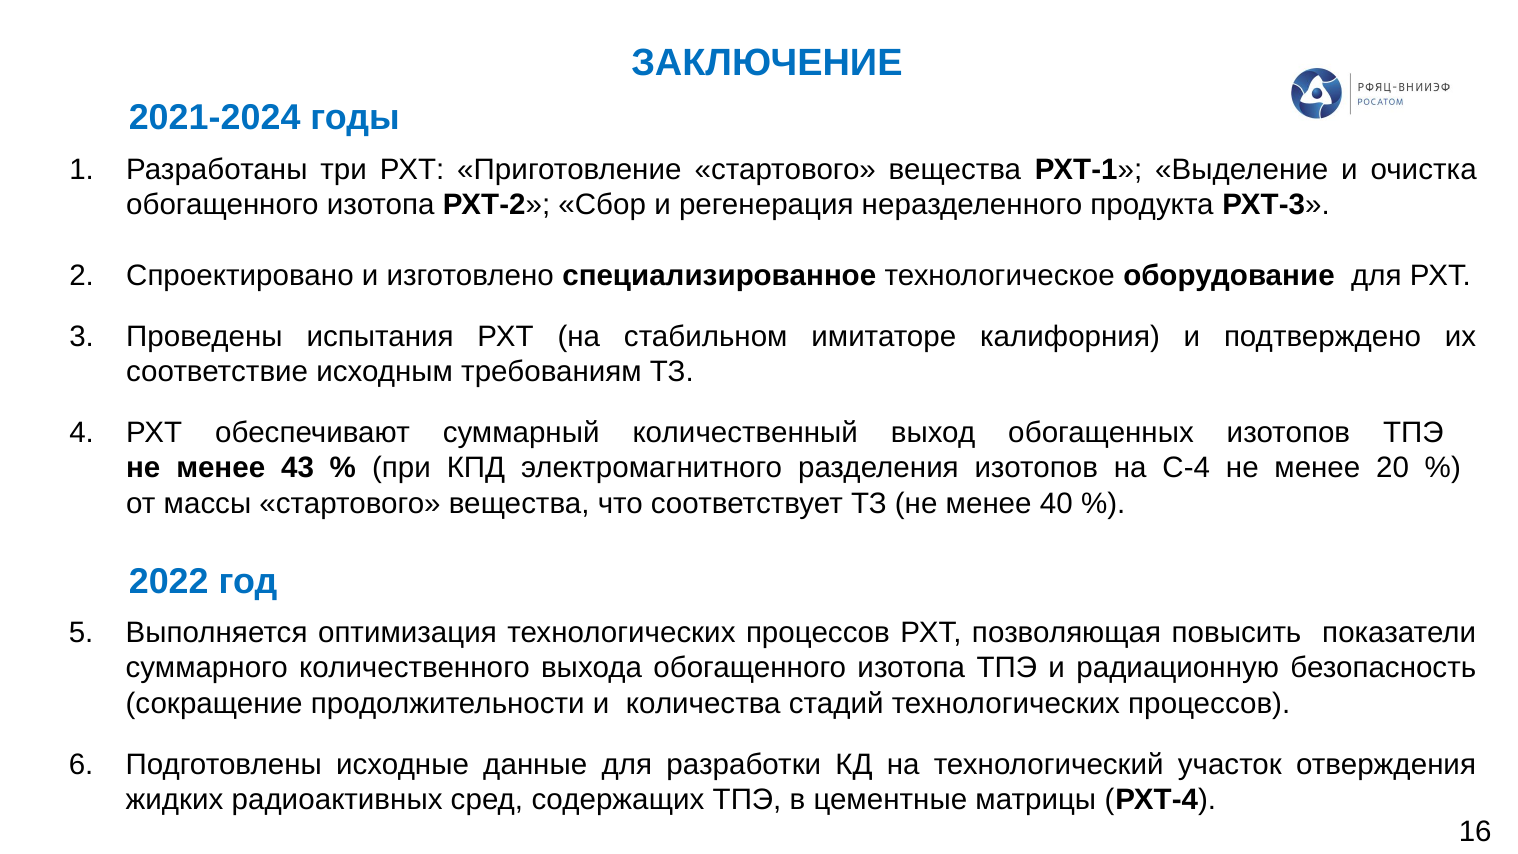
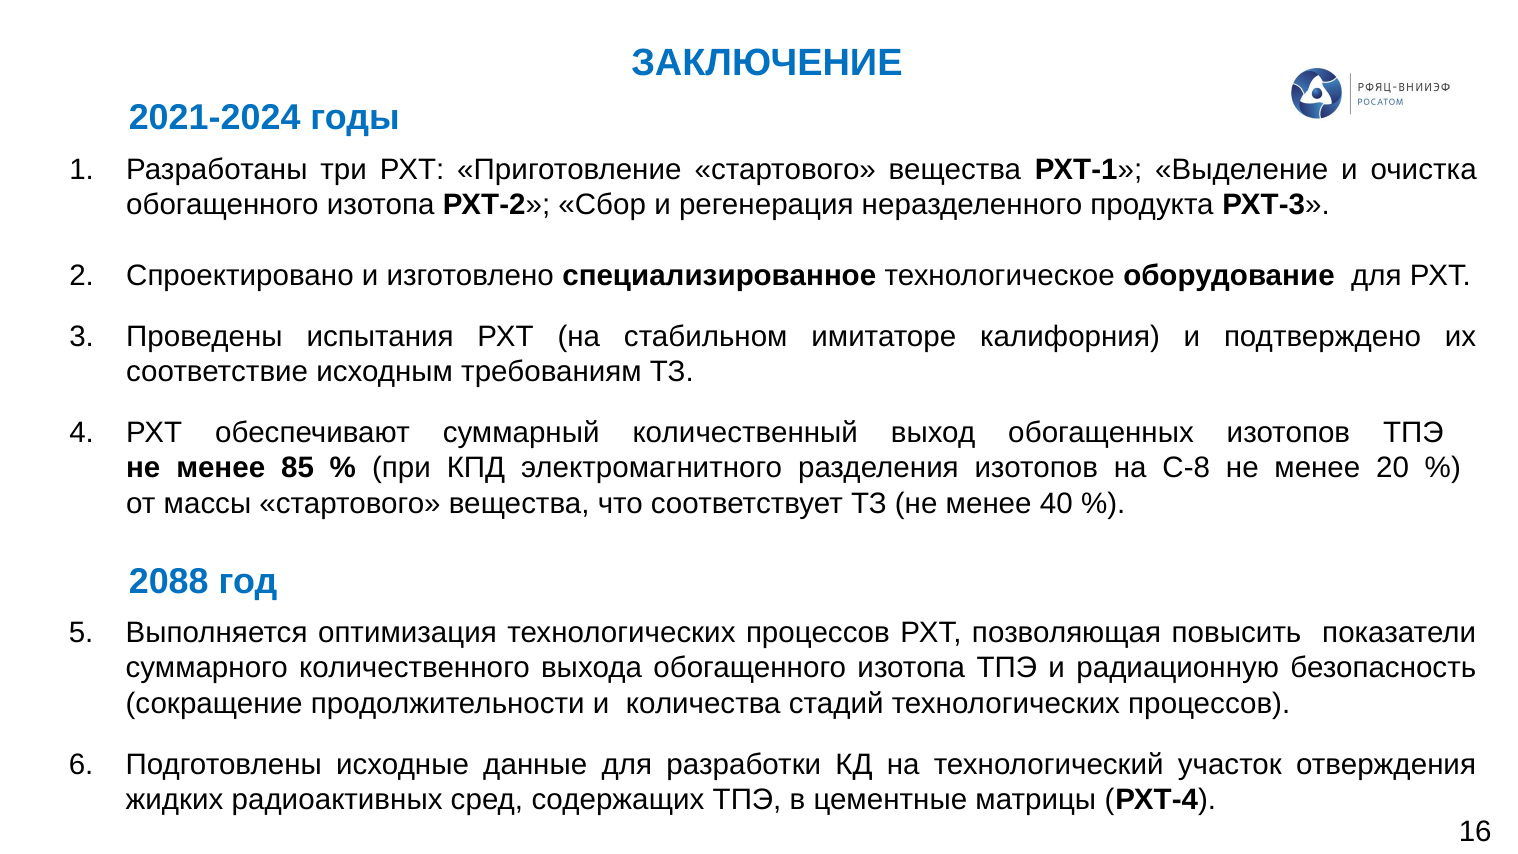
43: 43 -> 85 (298, 468)
С-4: С-4 -> С-8 (1186, 468)
2022: 2022 -> 2088 (169, 581)
